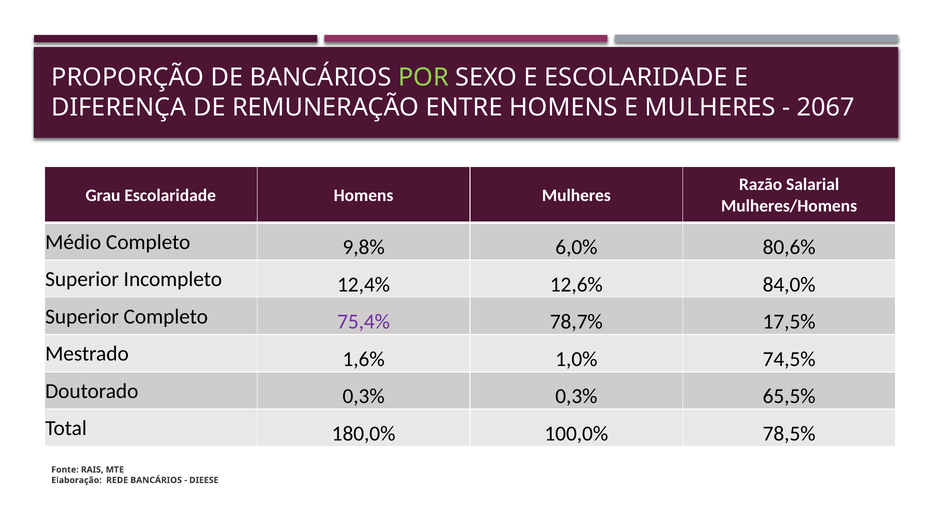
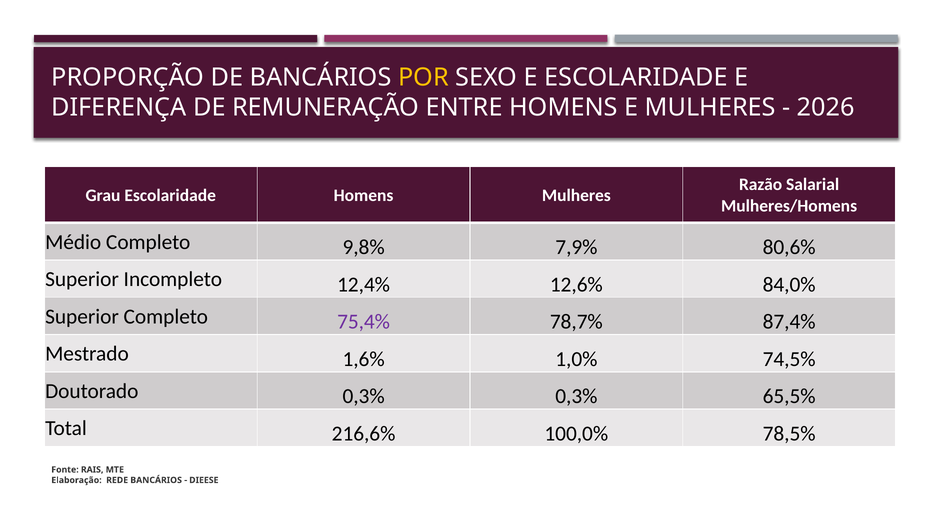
POR colour: light green -> yellow (423, 77)
2067: 2067 -> 2026 (826, 108)
6,0%: 6,0% -> 7,9% (576, 247)
17,5%: 17,5% -> 87,4% (789, 322)
180,0%: 180,0% -> 216,6% (364, 434)
